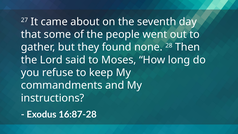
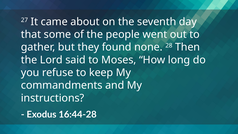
16:87-28: 16:87-28 -> 16:44-28 (78, 114)
